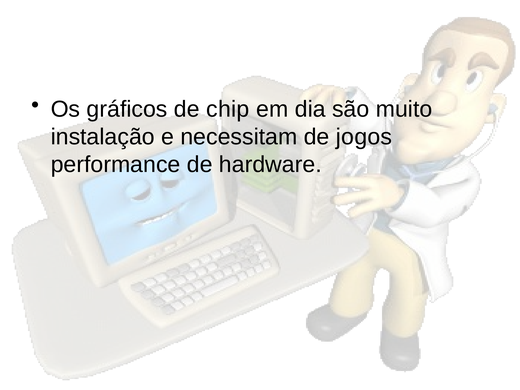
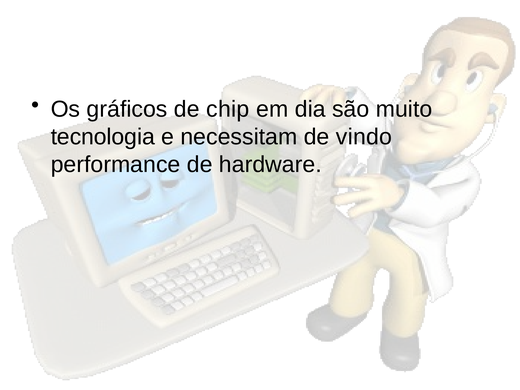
instalação: instalação -> tecnologia (103, 137)
jogos: jogos -> vindo (364, 137)
